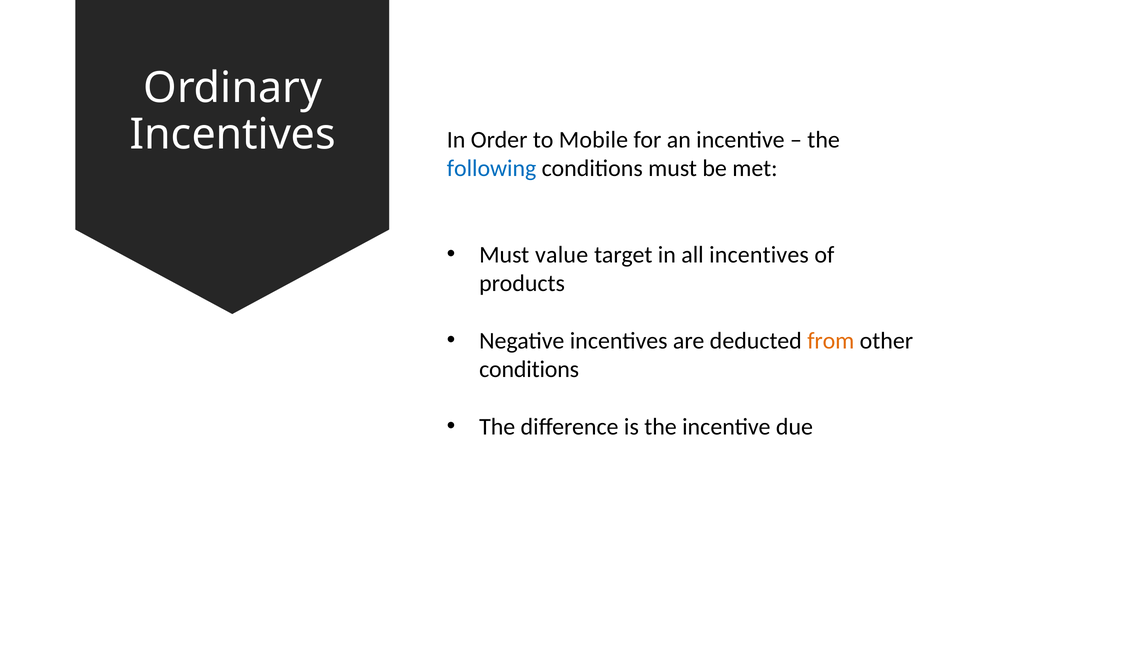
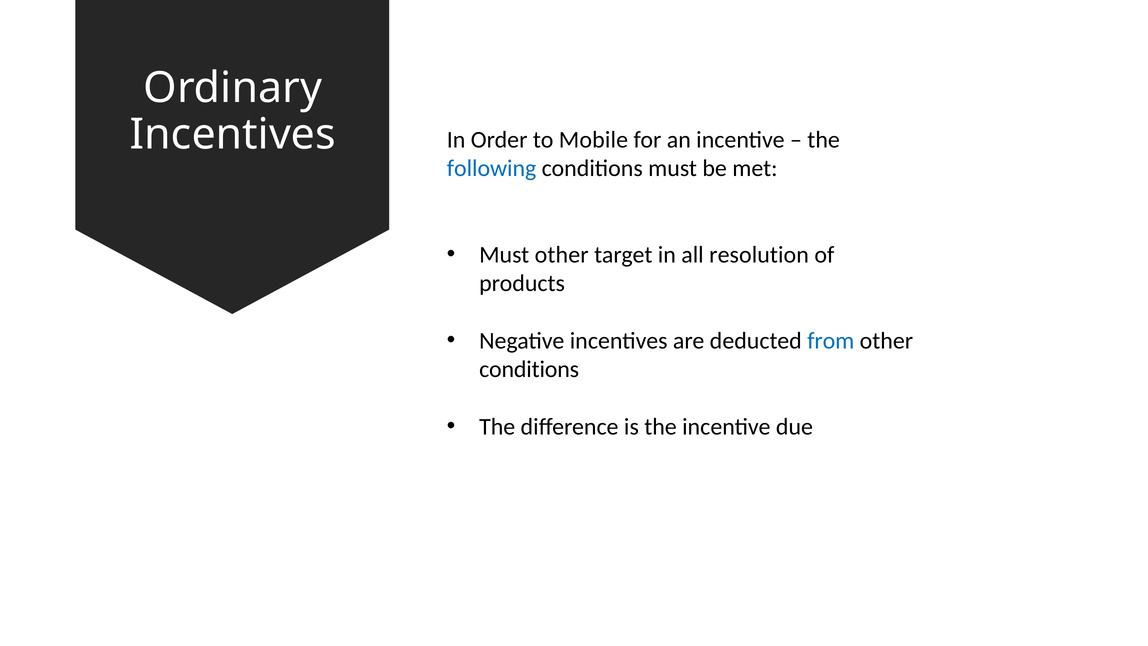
Must value: value -> other (562, 255)
all incentives: incentives -> resolution (759, 255)
from colour: orange -> blue (831, 341)
